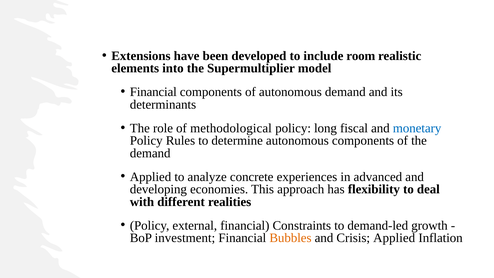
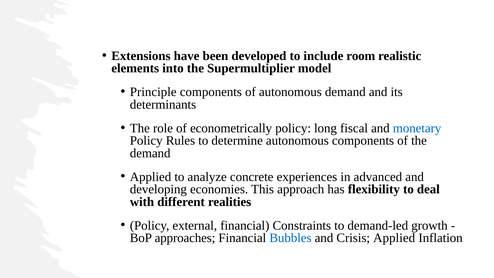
Financial: Financial -> Principle (153, 92)
methodological: methodological -> econometrically (231, 128)
investment: investment -> approaches (185, 238)
Bubbles colour: orange -> blue (290, 238)
